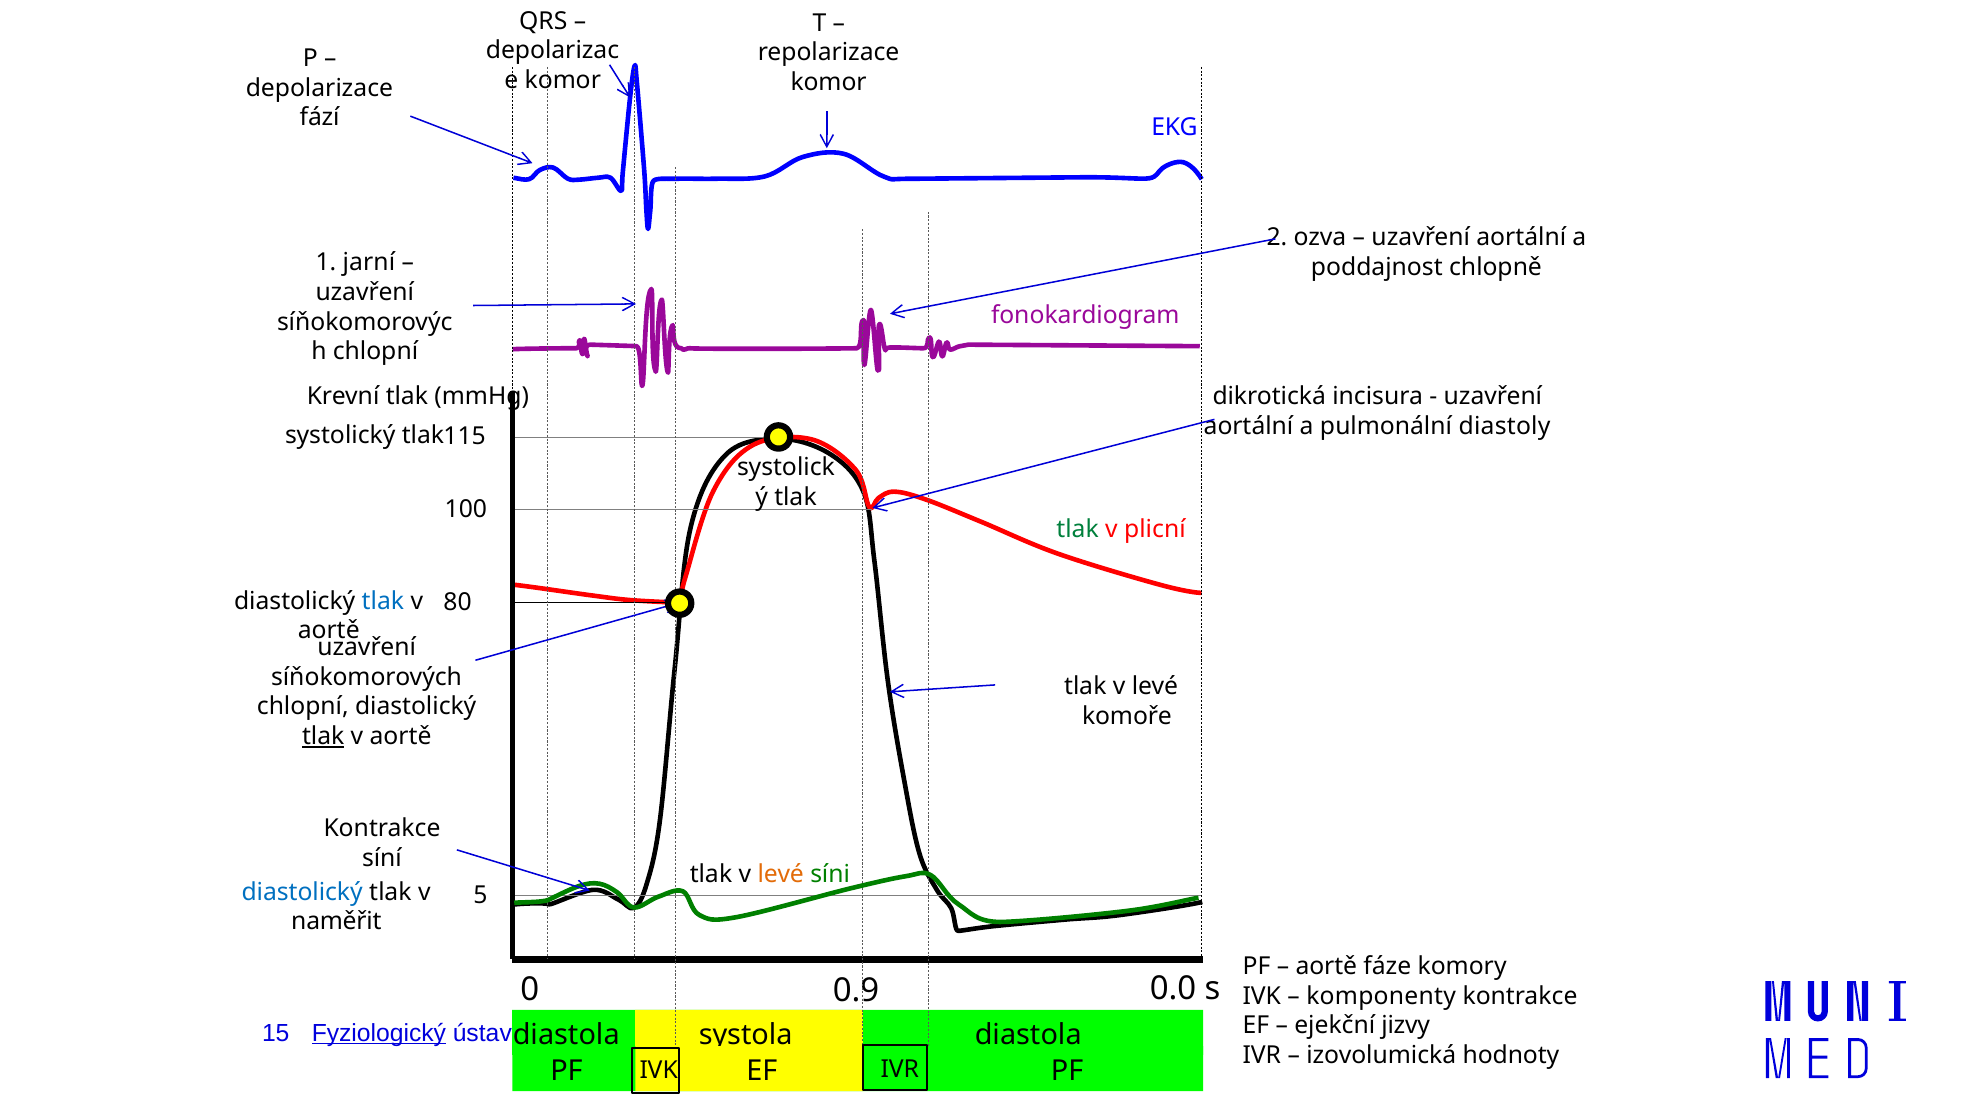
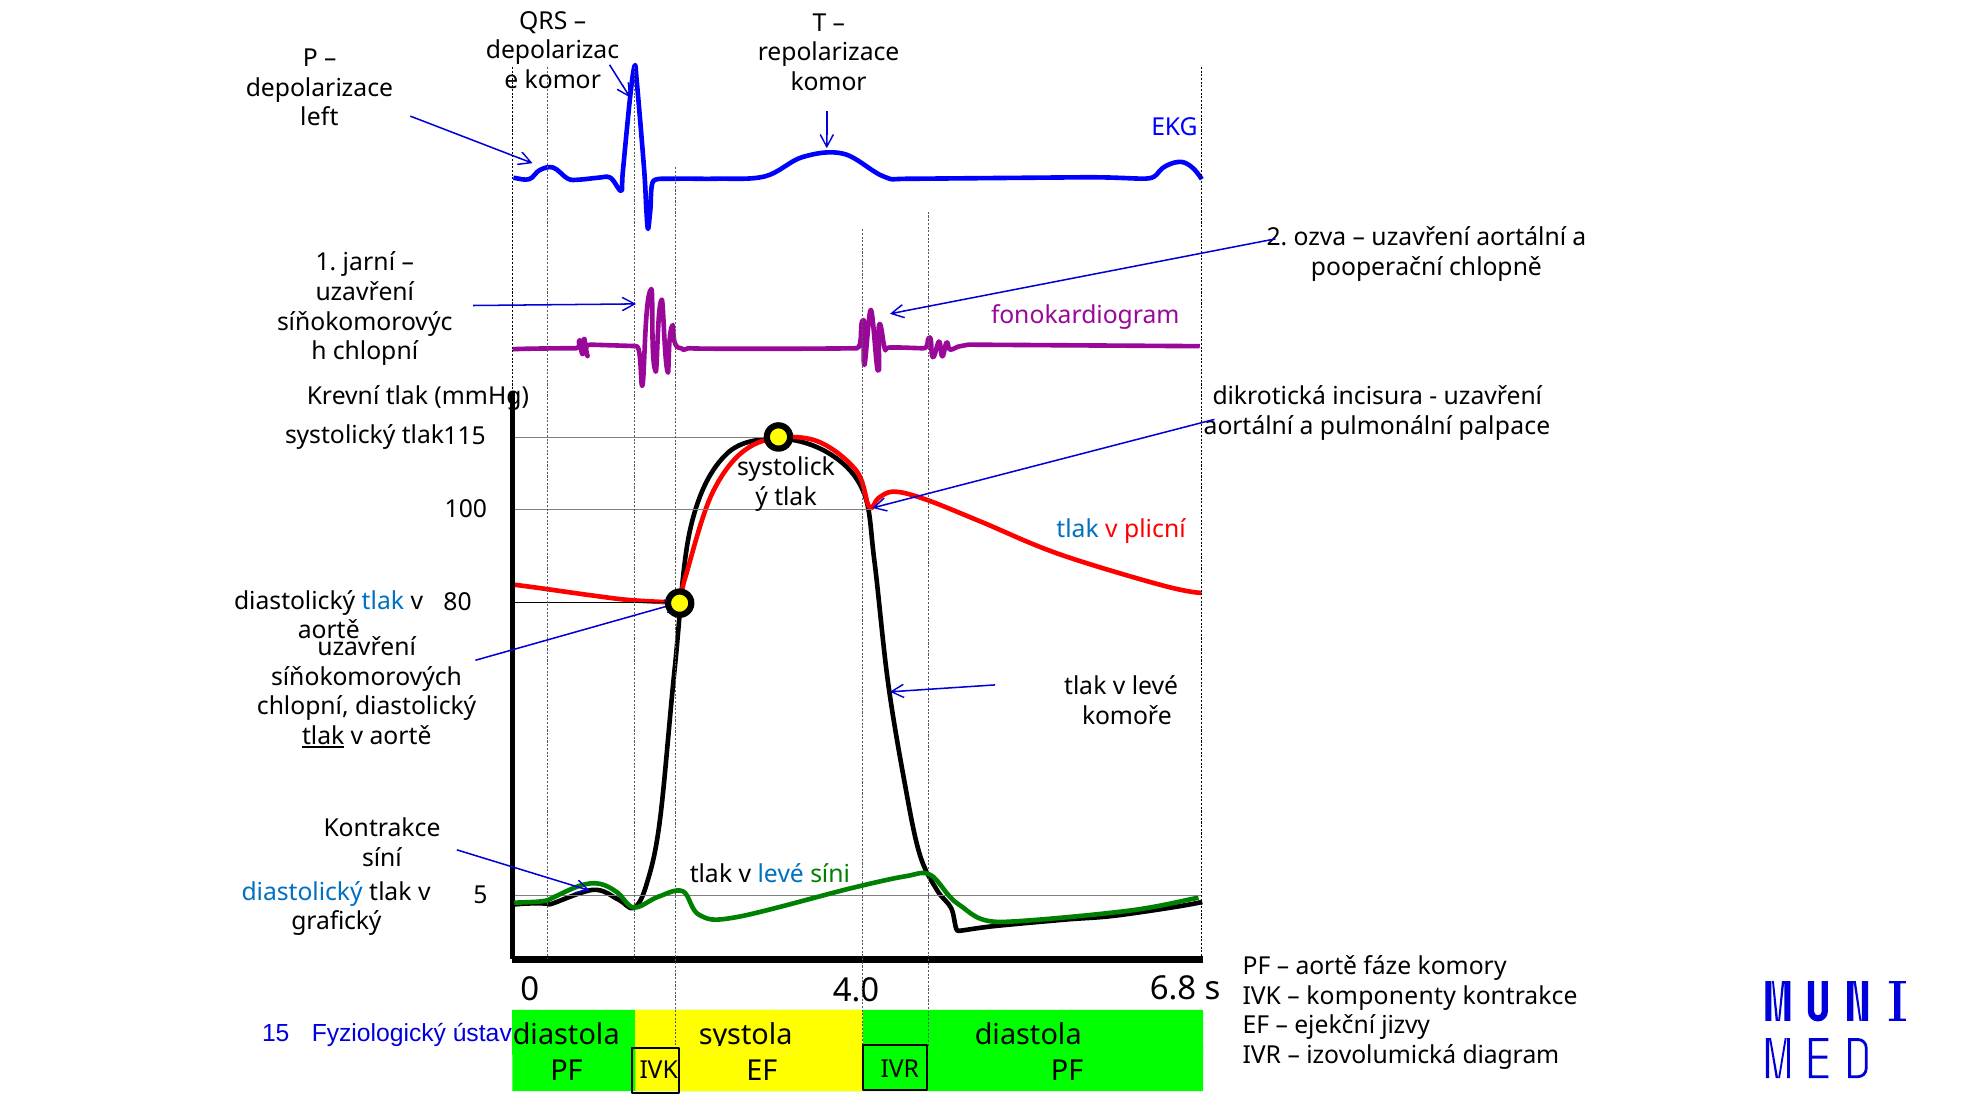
fází: fází -> left (319, 118)
poddajnost: poddajnost -> pooperační (1377, 267)
diastoly: diastoly -> palpace (1505, 426)
tlak colour: green -> blue (1078, 529)
levé colour: orange -> blue (781, 874)
naměřit: naměřit -> grafický (336, 921)
0.0: 0.0 -> 6.8 (1173, 988)
0.9: 0.9 -> 4.0 (856, 990)
Fyziologický underline: present -> none (379, 1033)
hodnoty: hodnoty -> diagram (1511, 1055)
